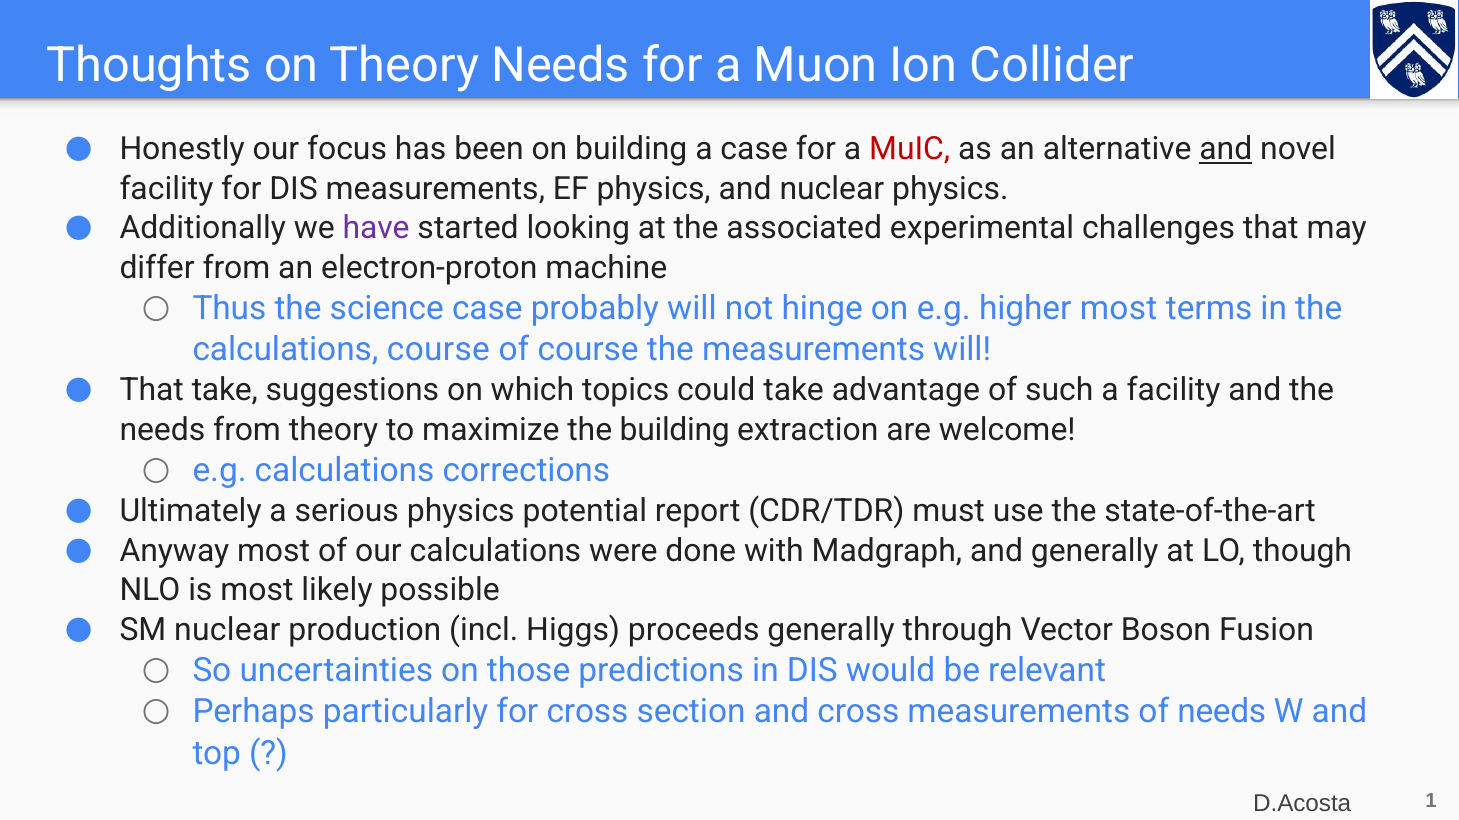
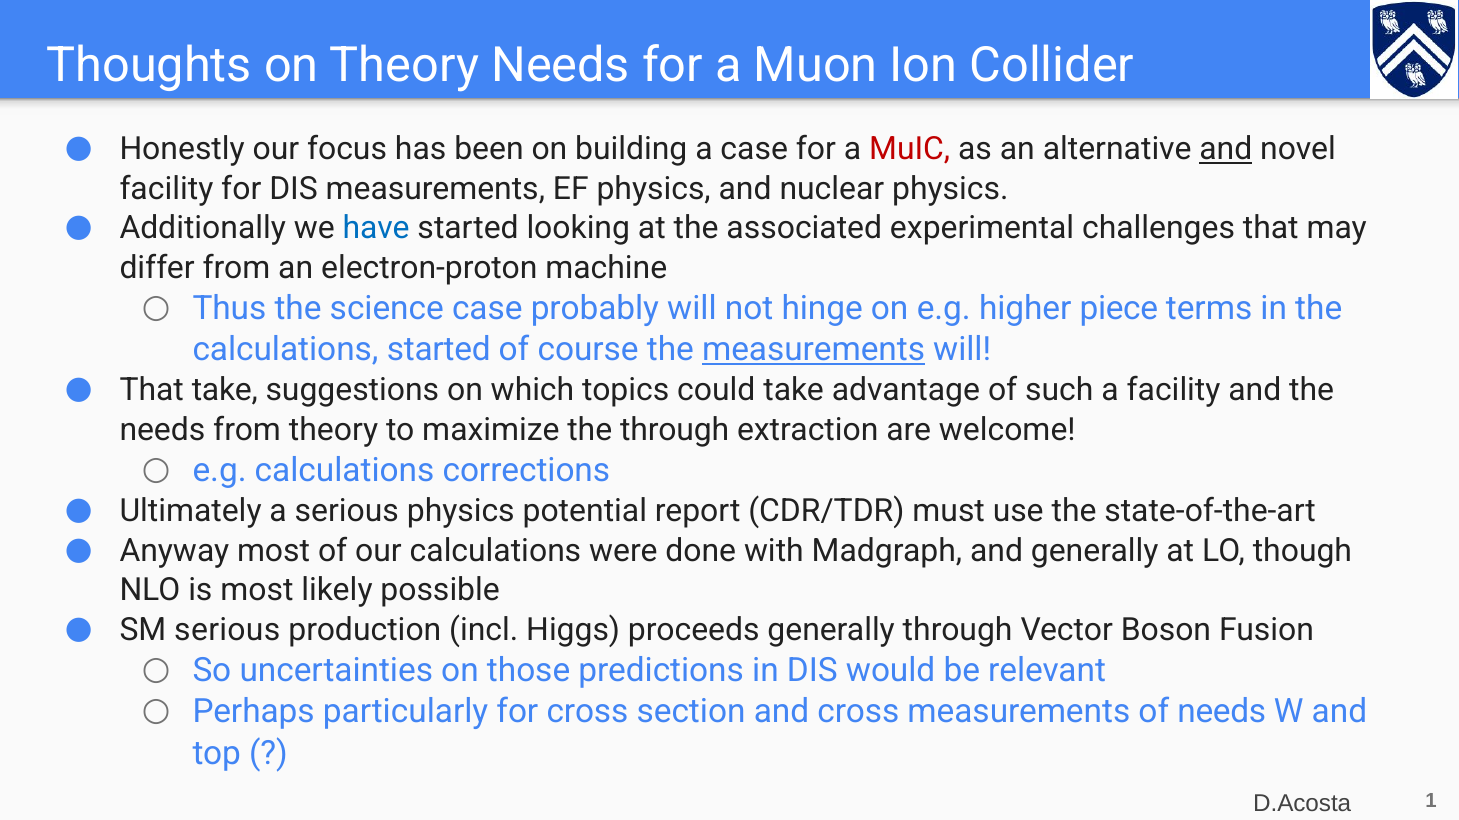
have colour: purple -> blue (376, 228)
higher most: most -> piece (1119, 309)
calculations course: course -> started (439, 350)
measurements underline: none -> present (814, 350)
the building: building -> through (675, 430)
SM nuclear: nuclear -> serious (227, 630)
